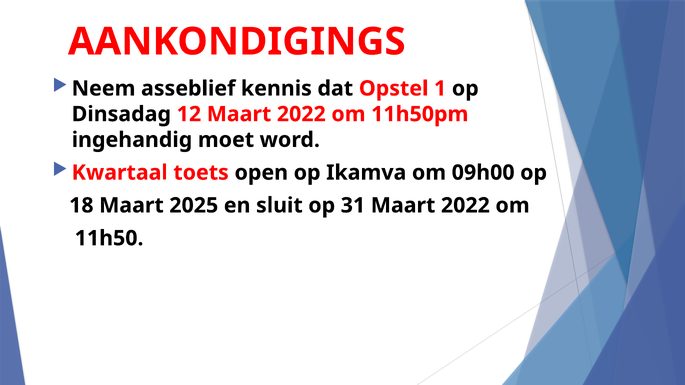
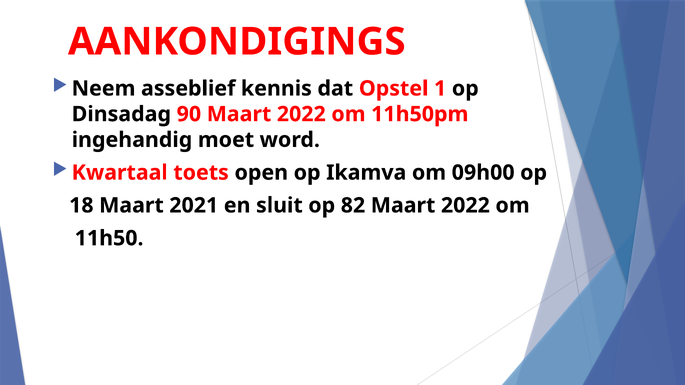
12: 12 -> 90 (189, 114)
2025: 2025 -> 2021 (194, 206)
31: 31 -> 82 (353, 206)
